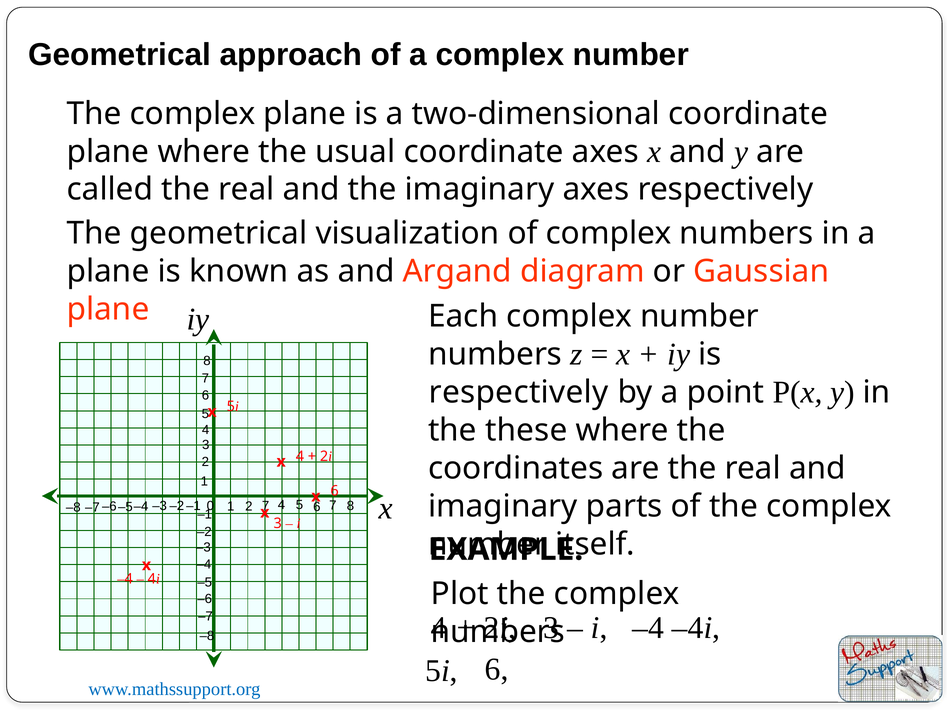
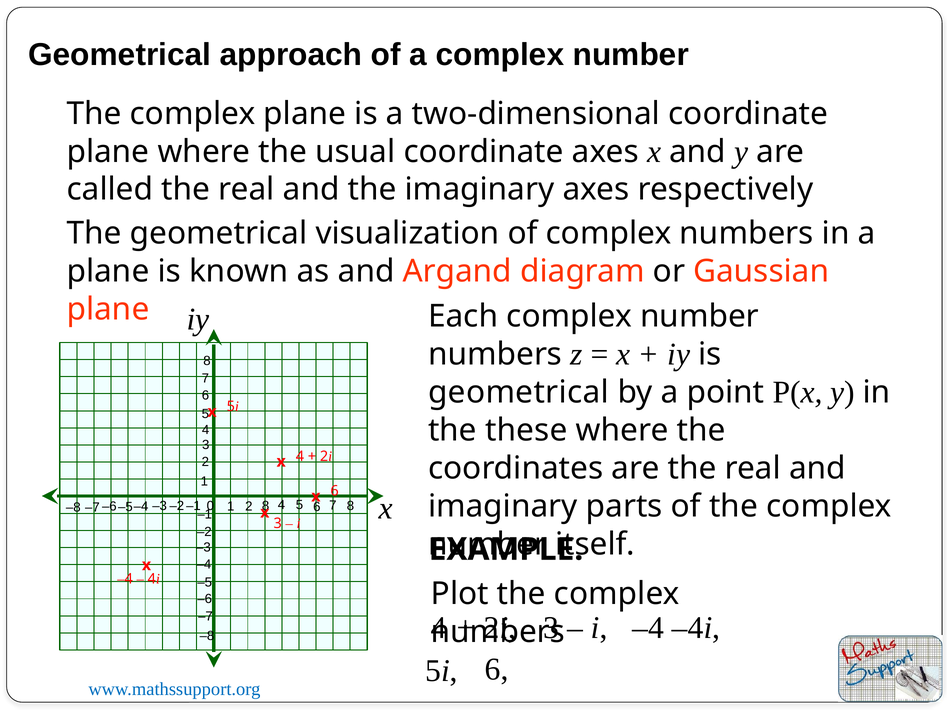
respectively: respectively -> geometrical (519, 392)
2 7: 7 -> 8 (266, 506)
